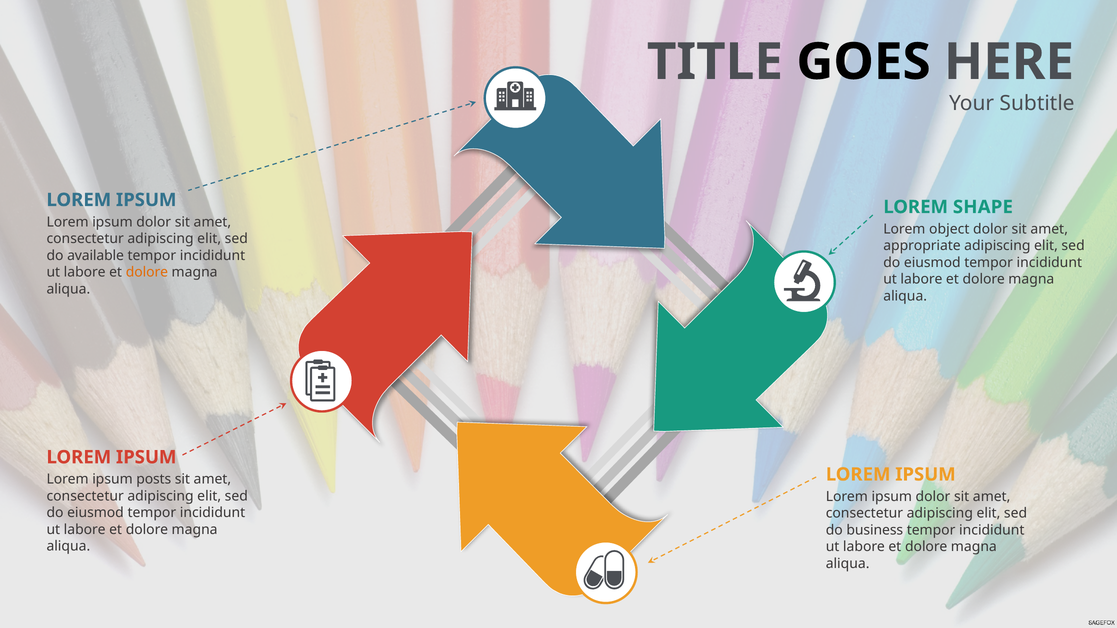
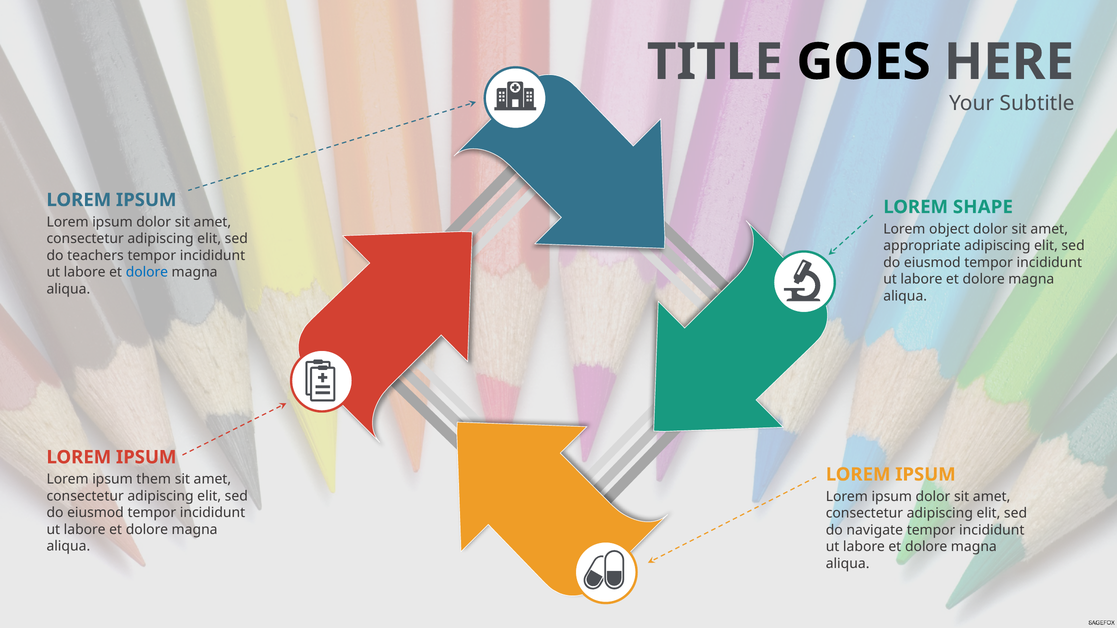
available: available -> teachers (95, 256)
dolore colour: orange -> blue (147, 272)
posts: posts -> them (154, 479)
business: business -> navigate (875, 530)
